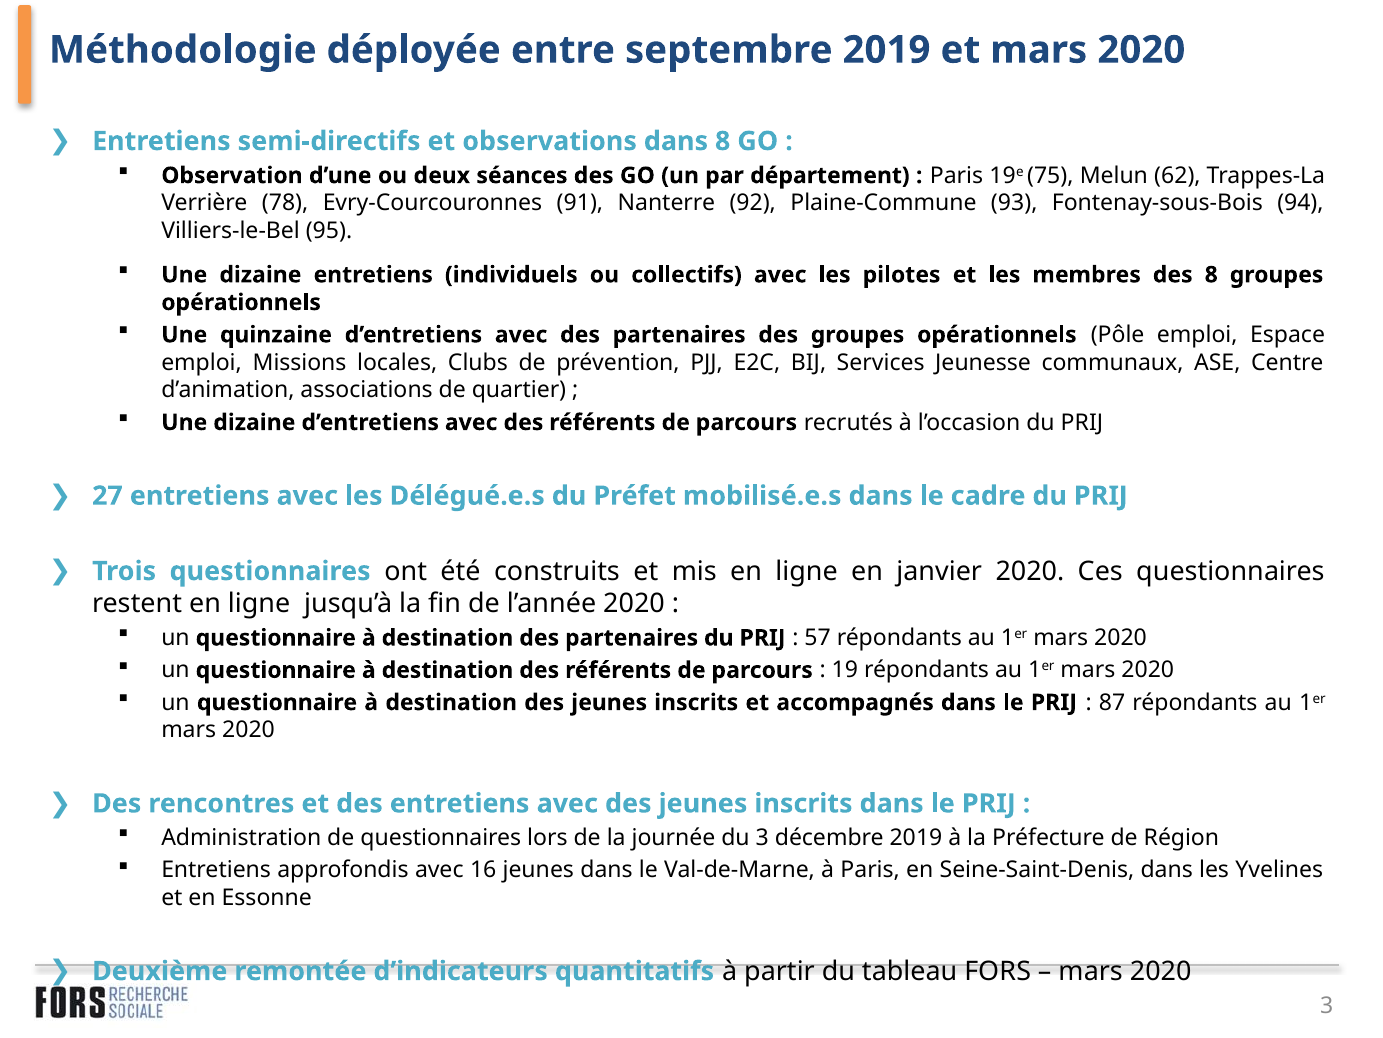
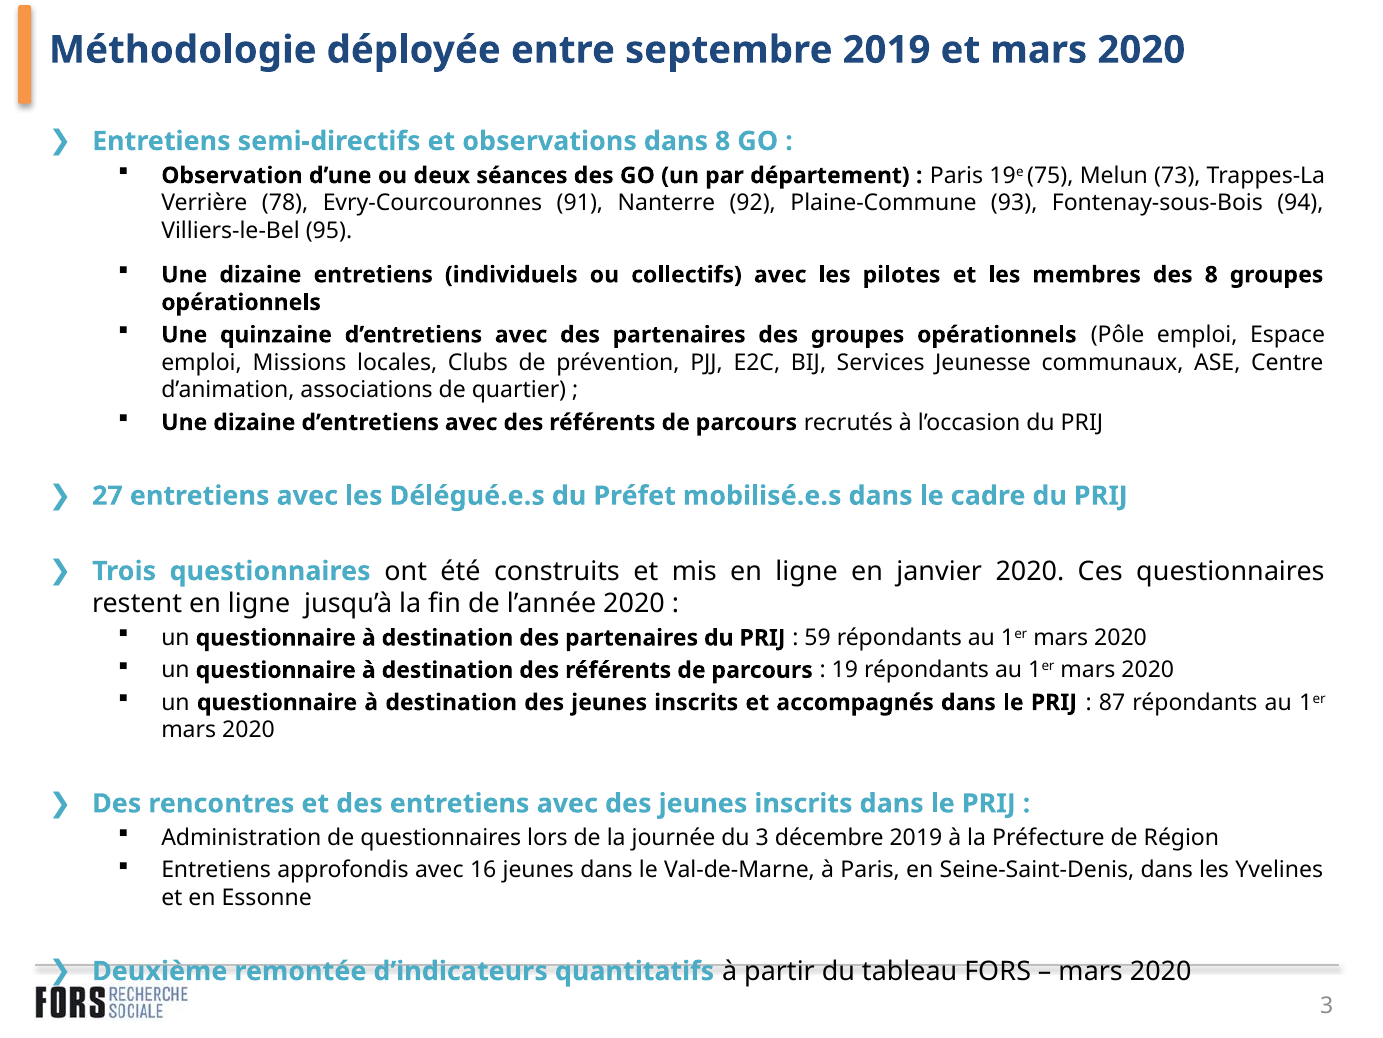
62: 62 -> 73 (1177, 175)
57: 57 -> 59 (818, 637)
